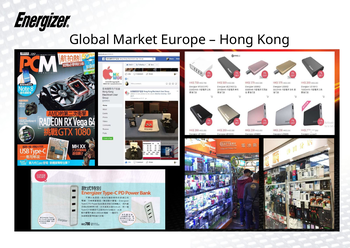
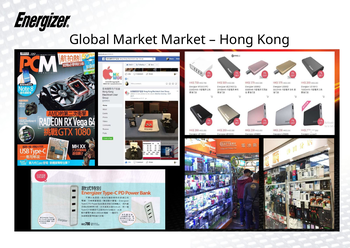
Market Europe: Europe -> Market (183, 40)
